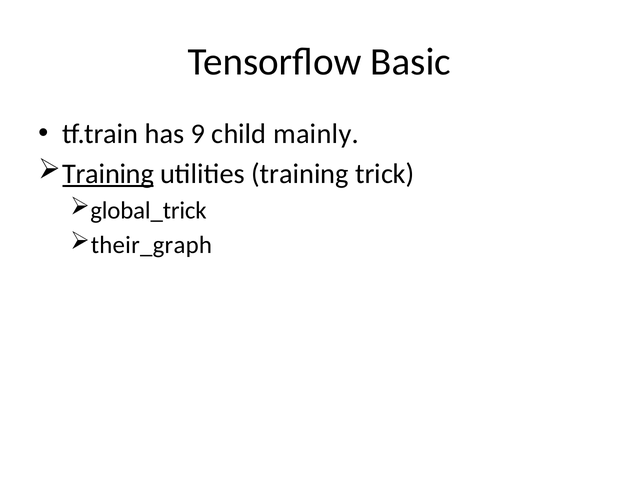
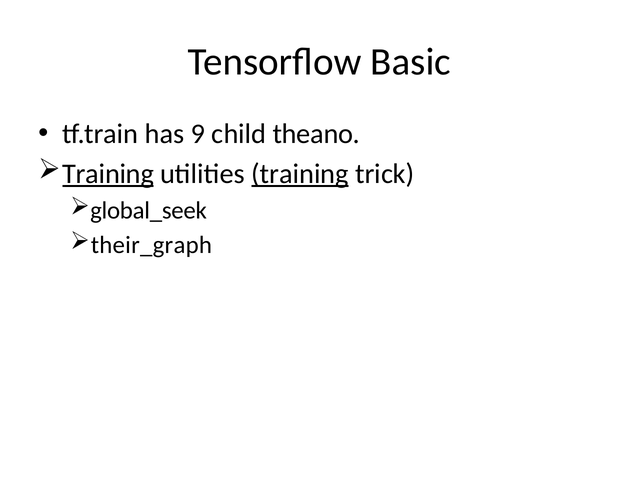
mainly: mainly -> theano (316, 134)
training underline: none -> present (300, 174)
global_trick: global_trick -> global_seek (149, 211)
